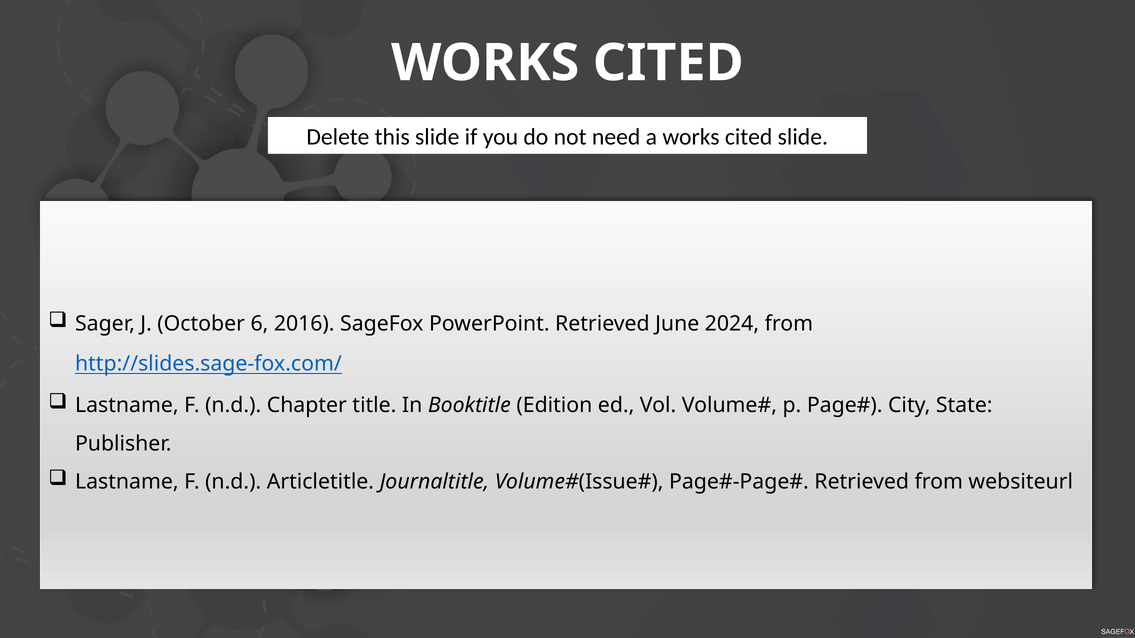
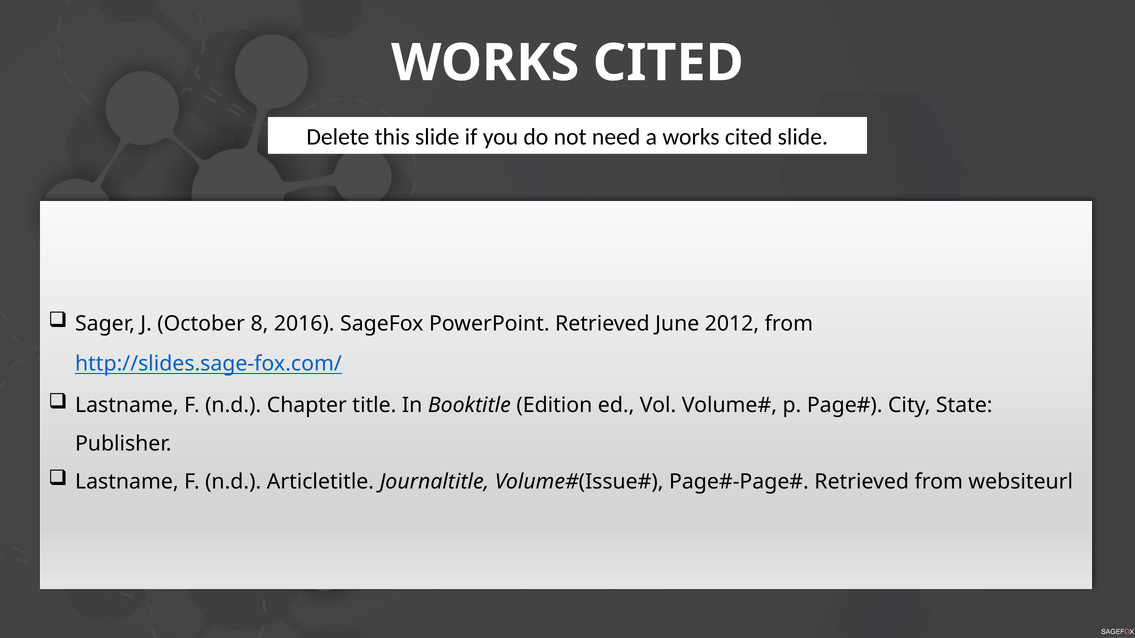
6: 6 -> 8 (259, 324)
2024: 2024 -> 2012 (732, 324)
